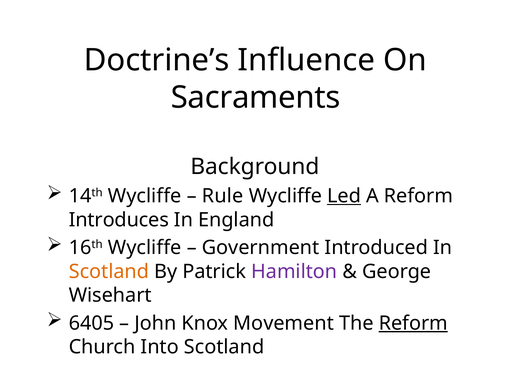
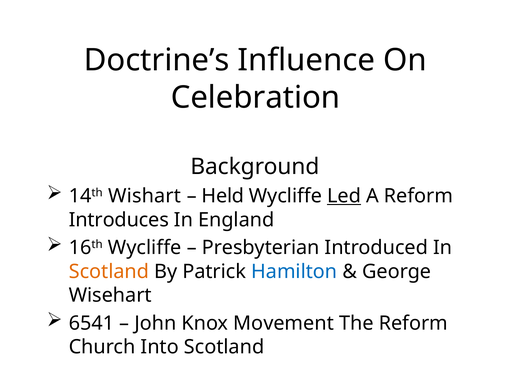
Sacraments: Sacraments -> Celebration (255, 98)
14th Wycliffe: Wycliffe -> Wishart (145, 196)
Rule: Rule -> Held (223, 196)
Government: Government -> Presbyterian (261, 248)
Hamilton colour: purple -> blue (294, 272)
6405: 6405 -> 6541 (91, 323)
Reform underline: present -> none (413, 323)
